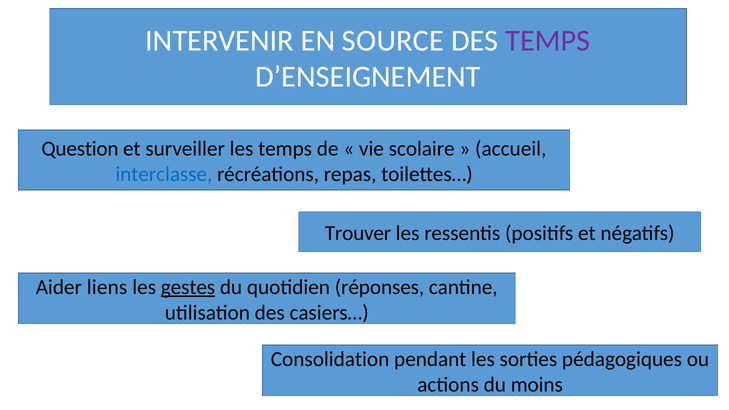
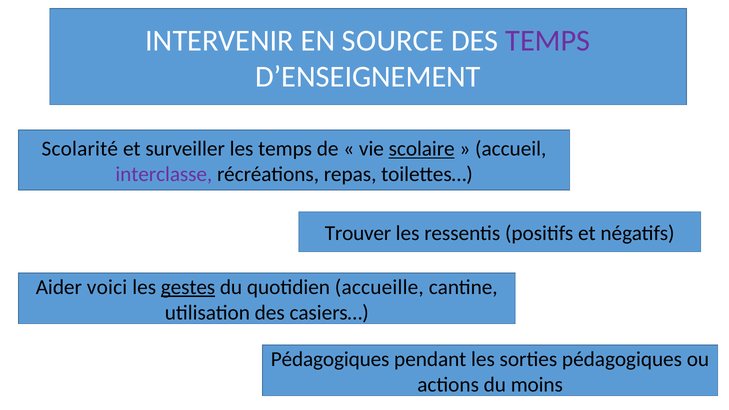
Question: Question -> Scolarité (80, 149)
scolaire underline: none -> present (422, 149)
interclasse colour: blue -> purple (164, 174)
liens: liens -> voici (107, 287)
réponses: réponses -> accueille (379, 287)
Consolidation: Consolidation -> Pédagogiques (330, 359)
